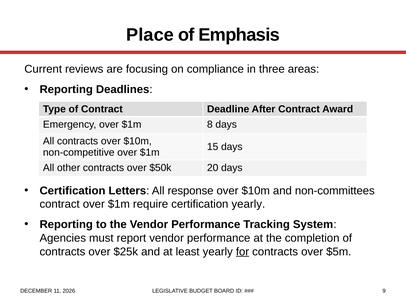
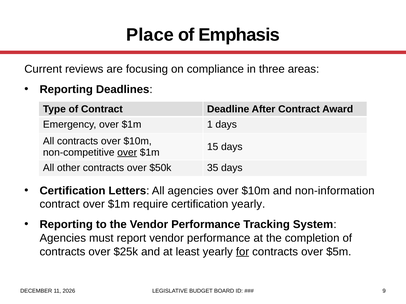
8: 8 -> 1 (210, 125)
over underline: none -> present (127, 153)
20: 20 -> 35 (213, 168)
All response: response -> agencies (190, 191)
non-committees: non-committees -> non-information (335, 191)
